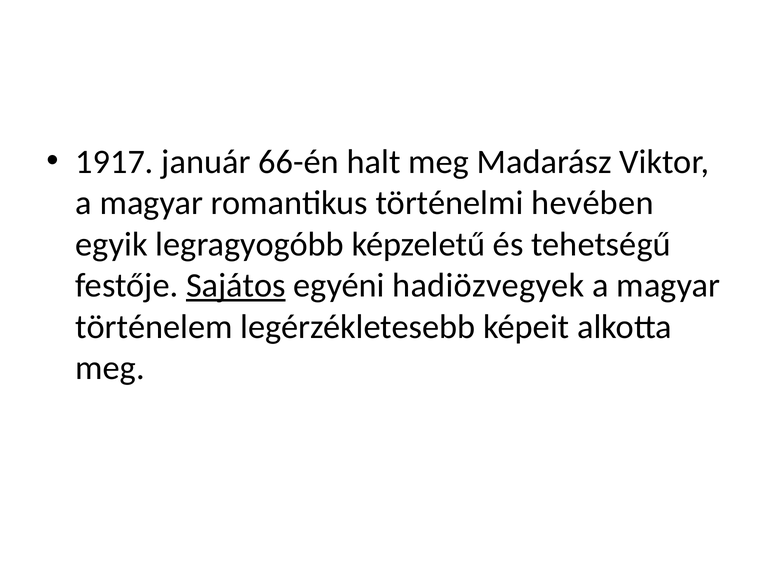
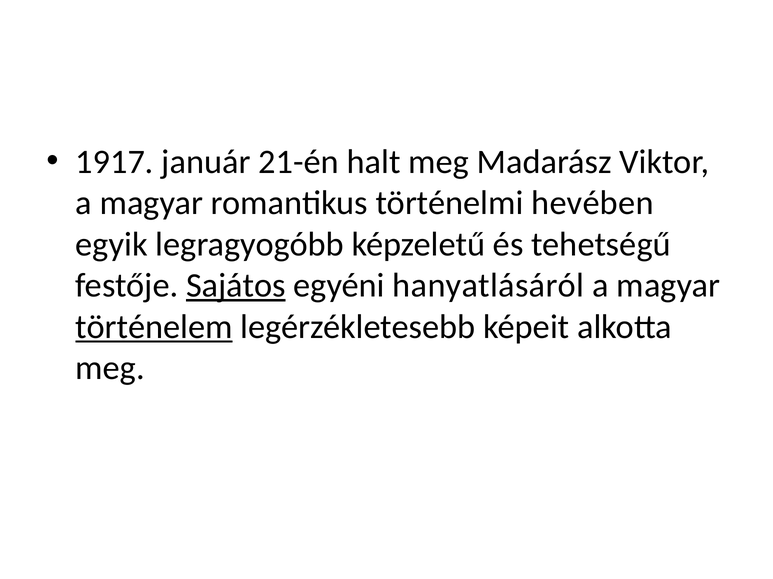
66-én: 66-én -> 21-én (299, 162)
hadiözvegyek: hadiözvegyek -> hanyatlásáról (488, 286)
történelem underline: none -> present (154, 327)
